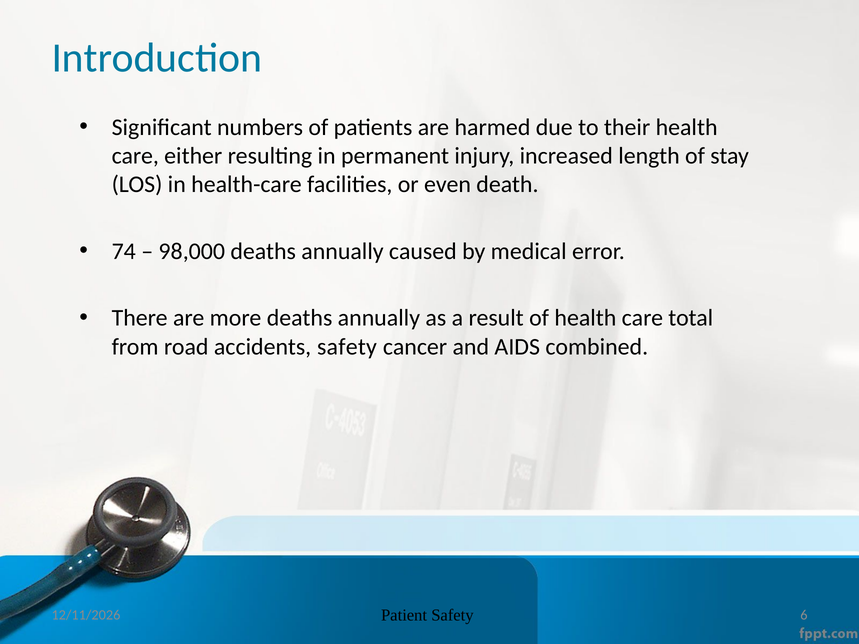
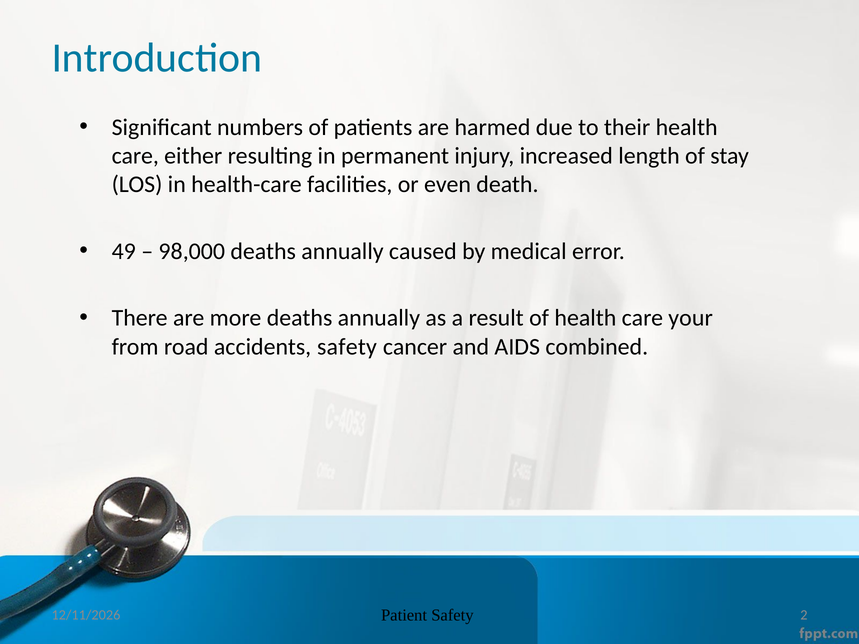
74: 74 -> 49 (124, 251)
total: total -> your (691, 318)
6: 6 -> 2 (804, 615)
